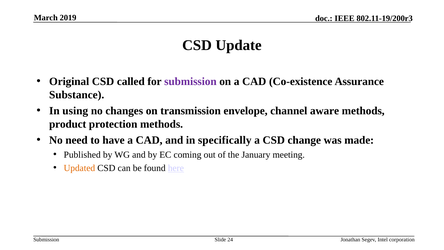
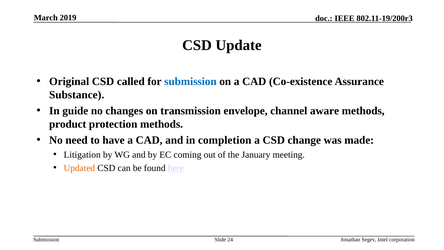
submission colour: purple -> blue (190, 81)
using: using -> guide (75, 111)
specifically: specifically -> completion (225, 140)
Published: Published -> Litigation (82, 154)
